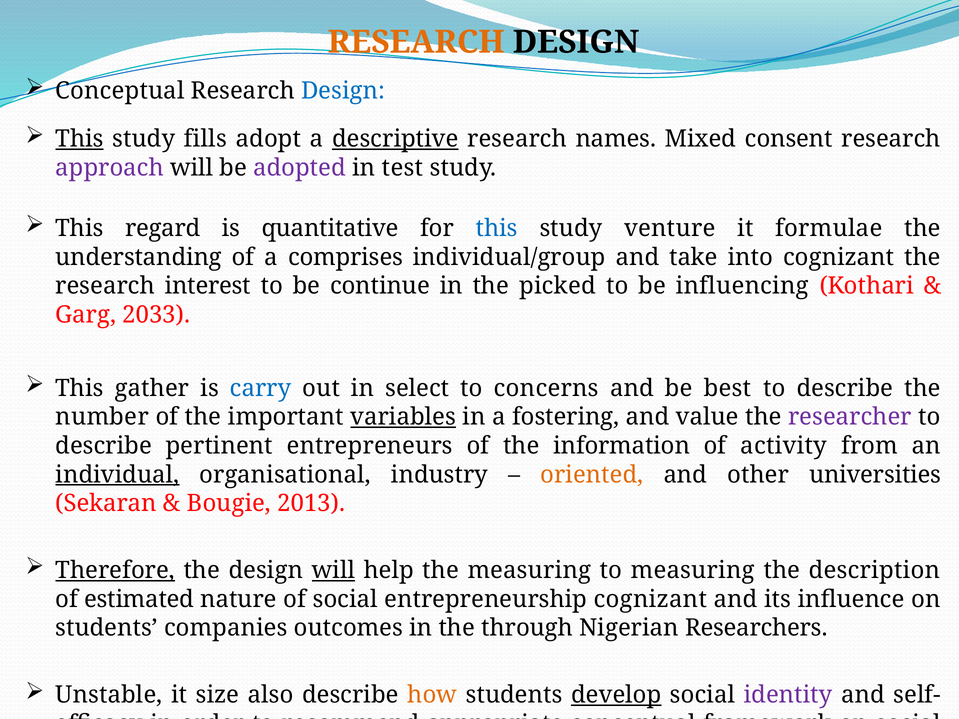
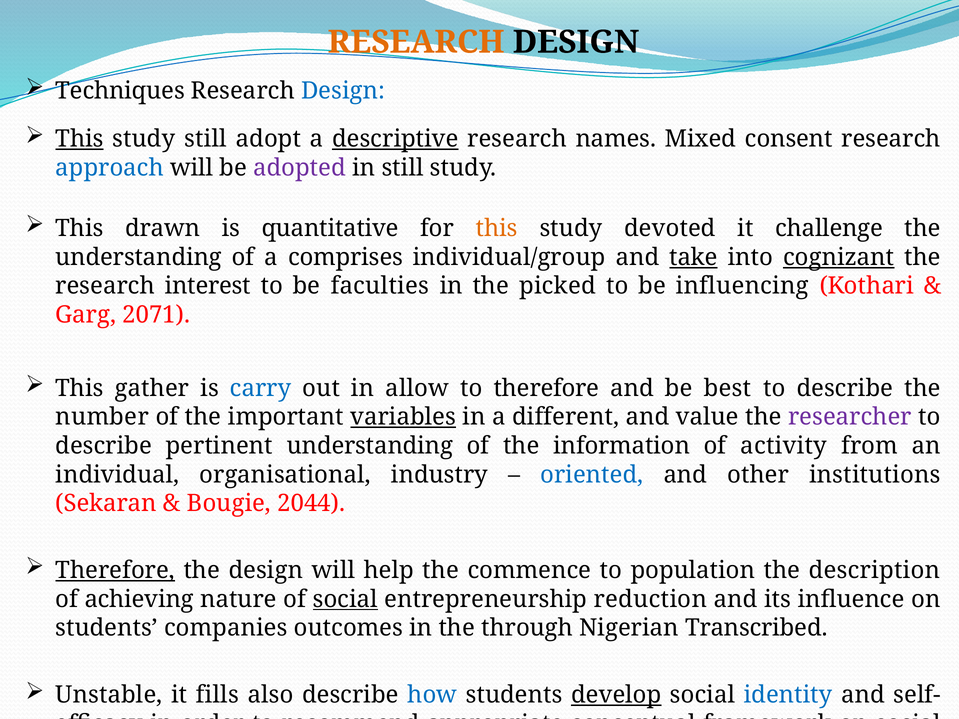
Conceptual: Conceptual -> Techniques (120, 91)
study fills: fills -> still (205, 139)
approach colour: purple -> blue (110, 168)
in test: test -> still (403, 168)
regard: regard -> drawn (163, 229)
this colour: blue -> orange (497, 229)
venture: venture -> devoted (670, 229)
formulae: formulae -> challenge (829, 229)
take underline: none -> present (694, 257)
cognizant underline: none -> present (839, 257)
continue: continue -> faculties (380, 286)
2033: 2033 -> 2071 (156, 315)
select: select -> allow (417, 388)
to concerns: concerns -> therefore (547, 388)
fostering: fostering -> different (566, 417)
pertinent entrepreneurs: entrepreneurs -> understanding (370, 446)
individual underline: present -> none (117, 475)
oriented colour: orange -> blue (592, 475)
other universities: universities -> institutions (875, 475)
2013: 2013 -> 2044 (311, 504)
will underline: present -> none (333, 571)
the measuring: measuring -> commence (529, 571)
to measuring: measuring -> population (693, 571)
estimated: estimated -> achieving (139, 599)
social underline: none -> present (345, 599)
entrepreneurship cognizant: cognizant -> reduction (650, 599)
Researchers: Researchers -> Transcribed (756, 628)
size: size -> fills (217, 695)
how colour: orange -> blue (432, 695)
identity colour: purple -> blue (788, 695)
